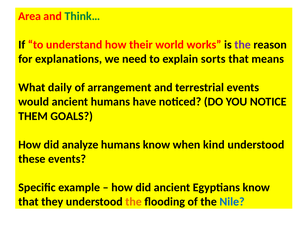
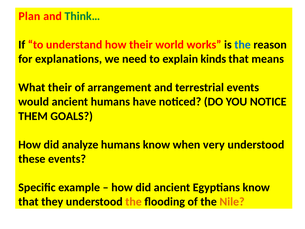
Area: Area -> Plan (29, 16)
the colour: purple -> blue (243, 45)
sorts: sorts -> kinds (213, 59)
What daily: daily -> their (60, 87)
kind: kind -> very (214, 144)
Nile colour: blue -> orange (232, 201)
